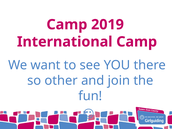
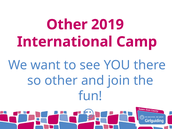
Camp: Camp -> Other (67, 25)
